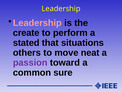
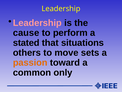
create: create -> cause (26, 33)
neat: neat -> sets (90, 52)
passion colour: purple -> orange (30, 62)
sure: sure -> only (63, 72)
